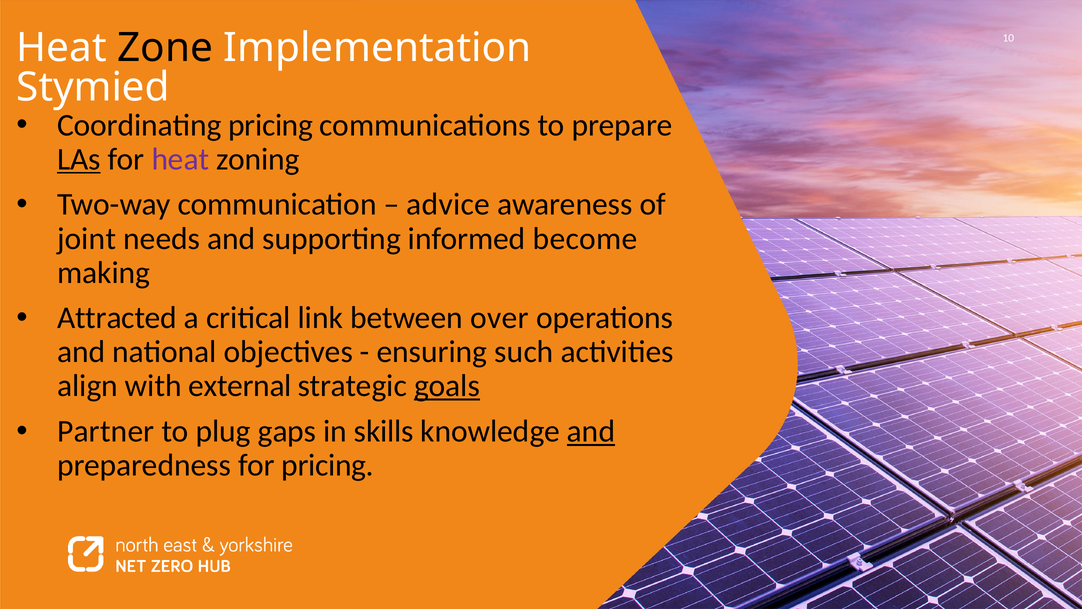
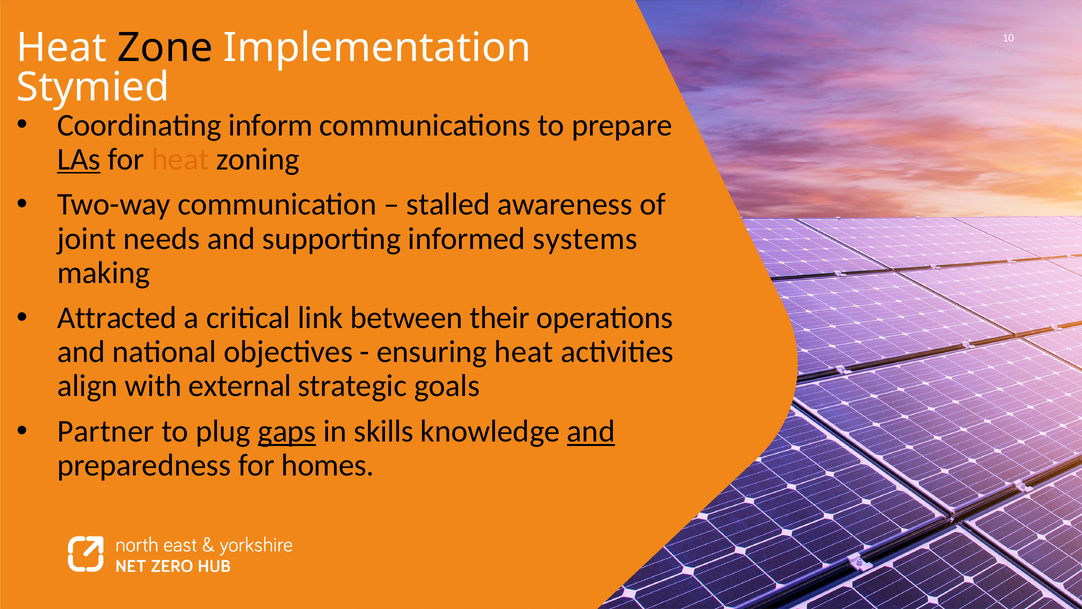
Coordinating pricing: pricing -> inform (271, 125)
heat colour: purple -> orange (180, 159)
advice: advice -> stalled (448, 204)
become: become -> systems (585, 238)
over: over -> their (500, 318)
ensuring such: such -> heat (524, 352)
goals underline: present -> none (447, 386)
gaps underline: none -> present (287, 431)
for pricing: pricing -> homes (328, 465)
